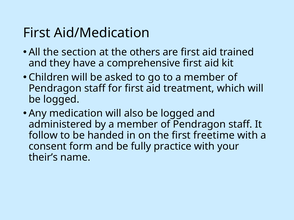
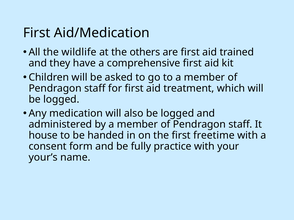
section: section -> wildlife (79, 52)
follow: follow -> house (43, 136)
their’s: their’s -> your’s (43, 158)
